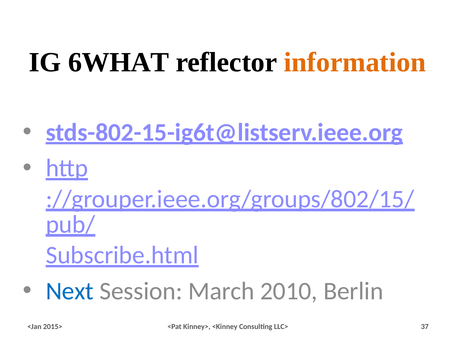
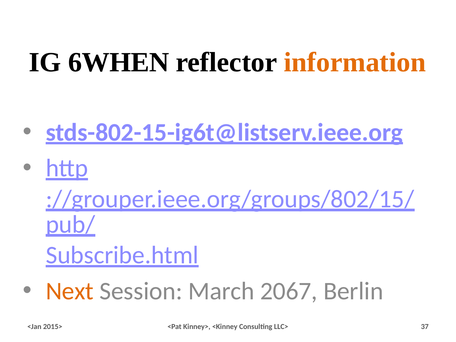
6WHAT: 6WHAT -> 6WHEN (119, 62)
Next colour: blue -> orange (70, 291)
2010: 2010 -> 2067 (289, 291)
